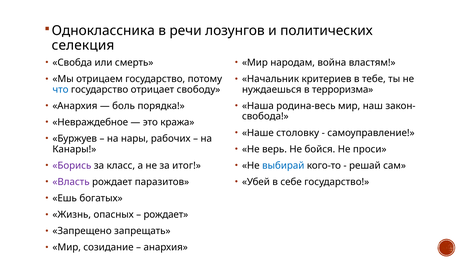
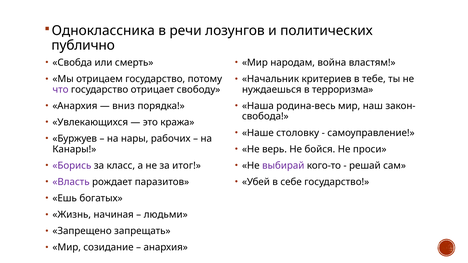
селекция: селекция -> публично (83, 45)
что colour: blue -> purple (60, 90)
боль: боль -> вниз (124, 106)
Невраждебное: Невраждебное -> Увлекающихся (90, 122)
выбирай colour: blue -> purple (283, 166)
опасных: опасных -> начиная (114, 215)
рождает: рождает -> людьми (166, 215)
